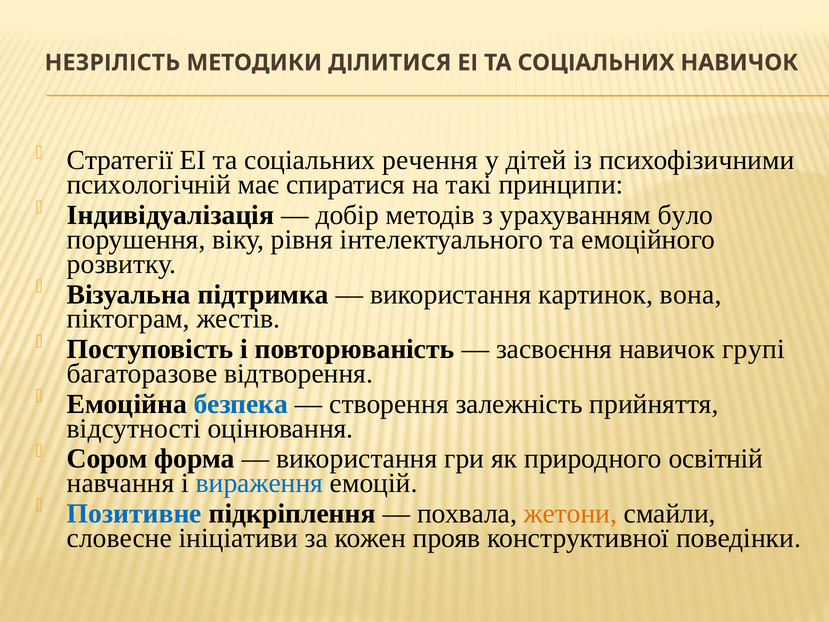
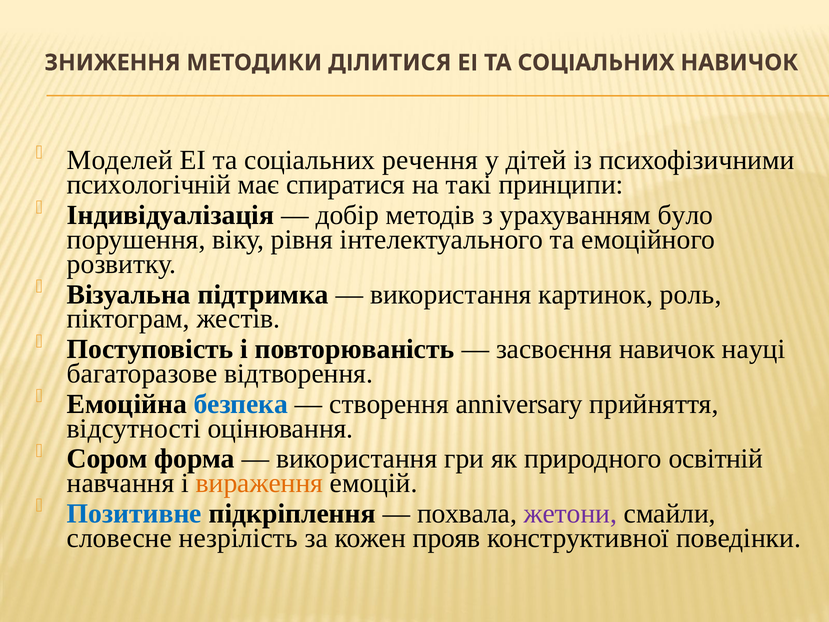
НЕЗРІЛІСТЬ: НЕЗРІЛІСТЬ -> ЗНИЖЕННЯ (113, 63)
Стратегії: Стратегії -> Моделей (120, 160)
вона: вона -> роль (691, 294)
групі: групі -> науці (754, 349)
залежність: залежність -> anniversary (519, 404)
вираження colour: blue -> orange (259, 483)
жетони colour: orange -> purple (570, 513)
ініціативи: ініціативи -> незрілість (238, 538)
